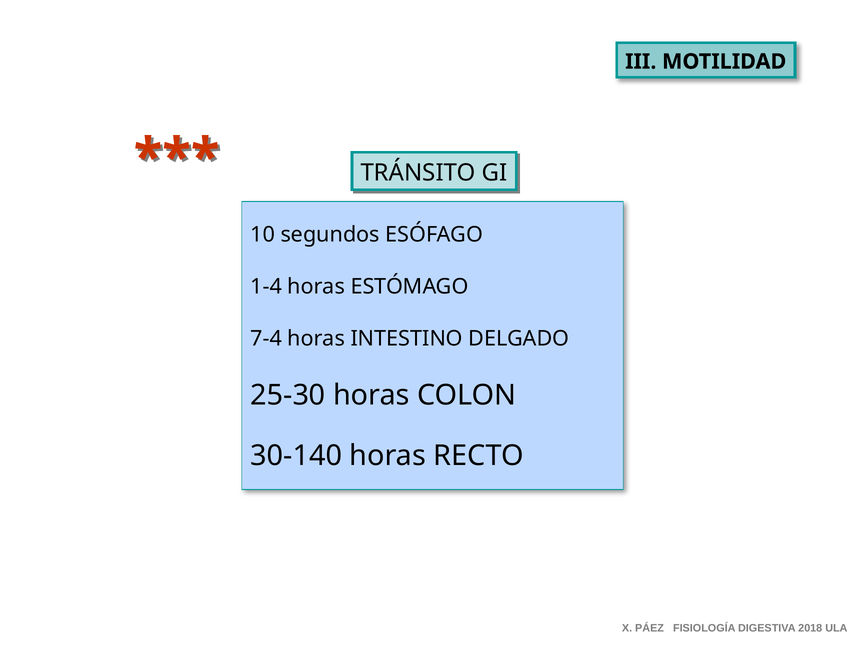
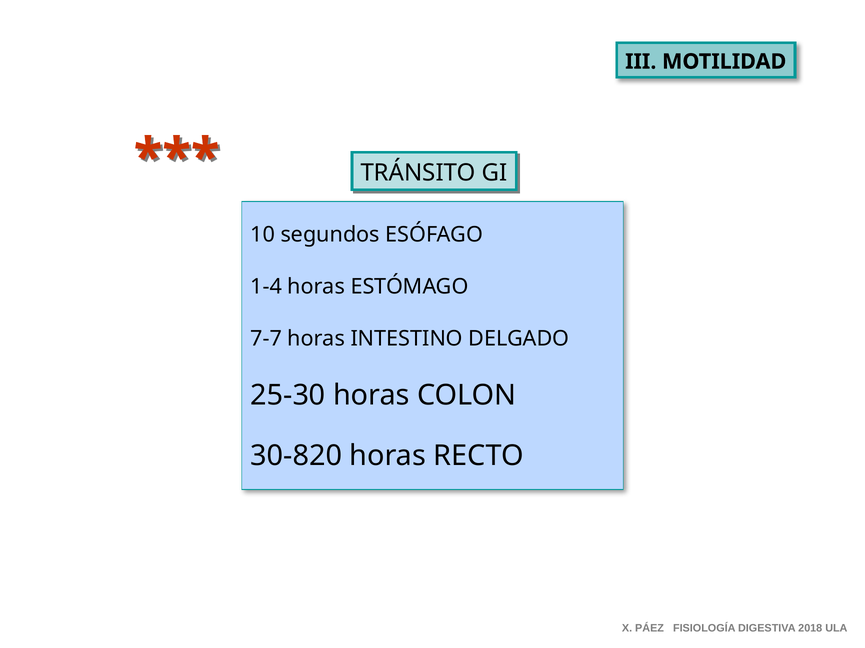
7-4: 7-4 -> 7-7 (266, 339)
30-140: 30-140 -> 30-820 (296, 456)
